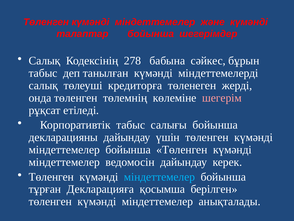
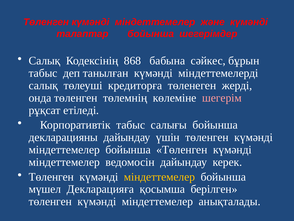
278: 278 -> 868 (132, 61)
міндеттемелер colour: light blue -> yellow (159, 176)
тұрған: тұрған -> мүшел (45, 189)
